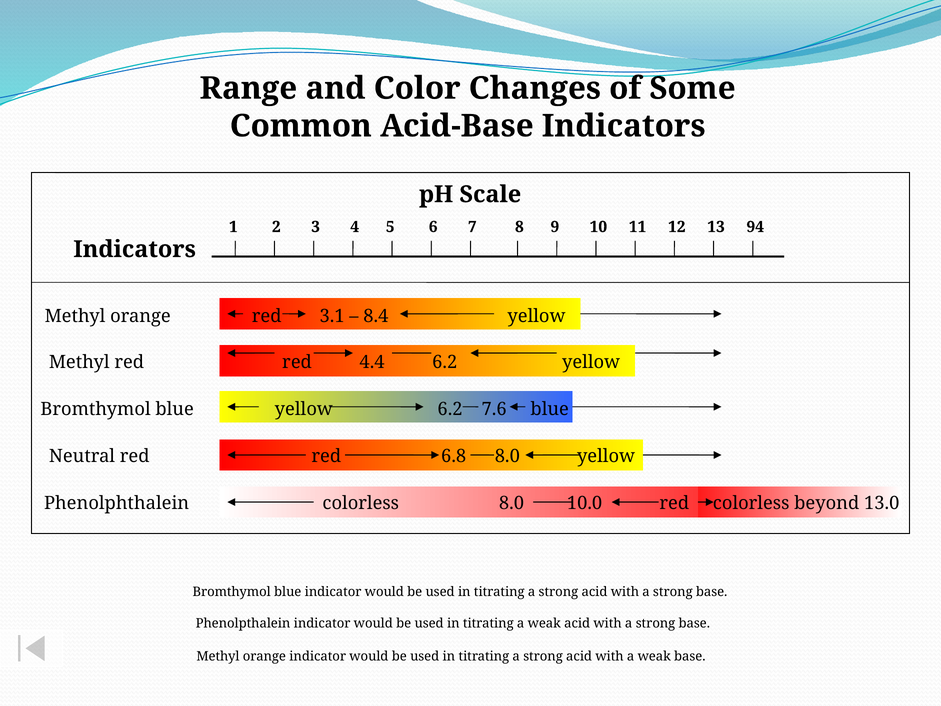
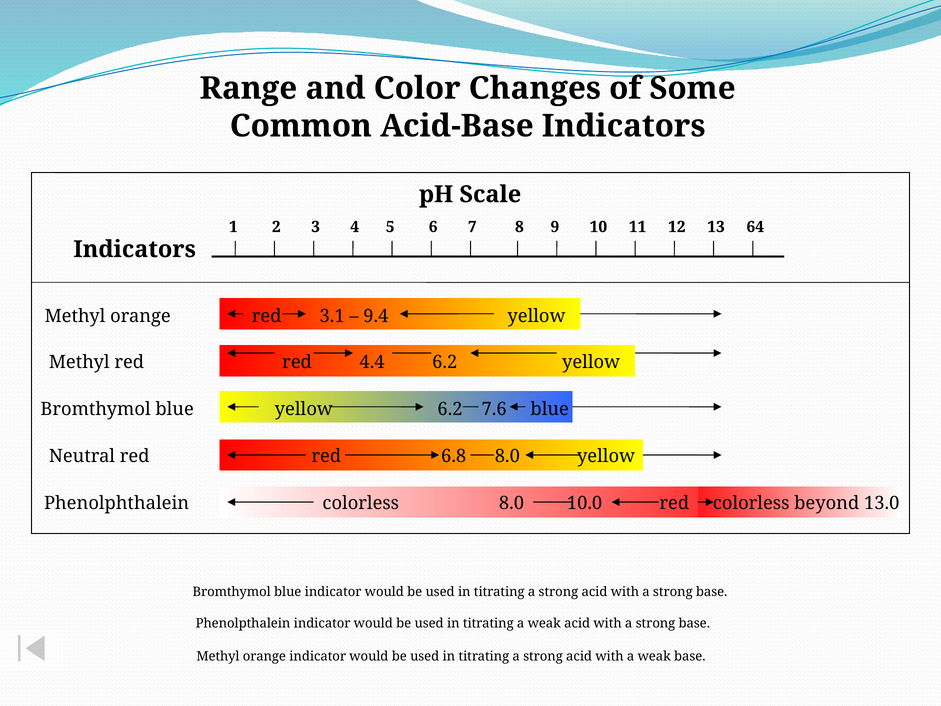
94: 94 -> 64 (755, 227)
8.4: 8.4 -> 9.4 (376, 316)
